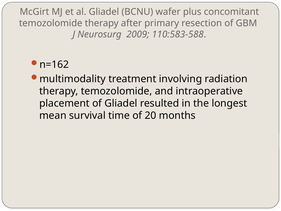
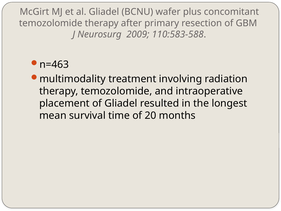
n=162: n=162 -> n=463 (54, 64)
